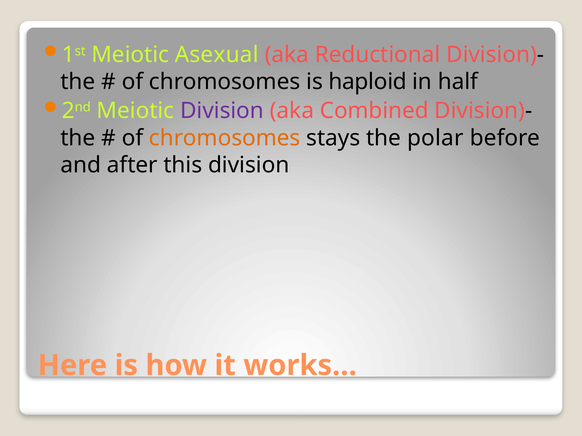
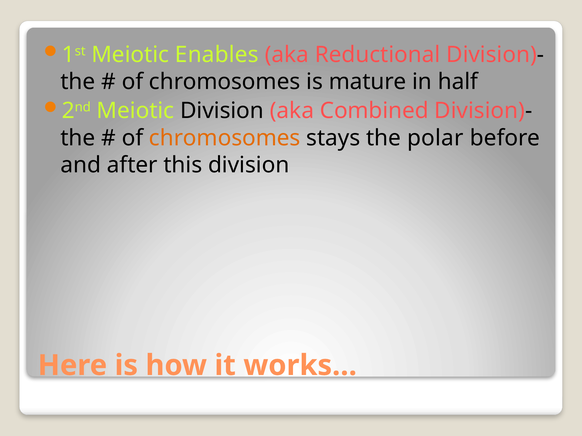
Asexual: Asexual -> Enables (217, 55)
haploid: haploid -> mature (368, 82)
Division colour: purple -> black (222, 111)
